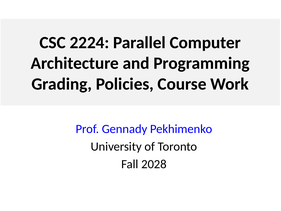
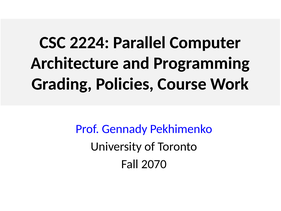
2028: 2028 -> 2070 (154, 164)
